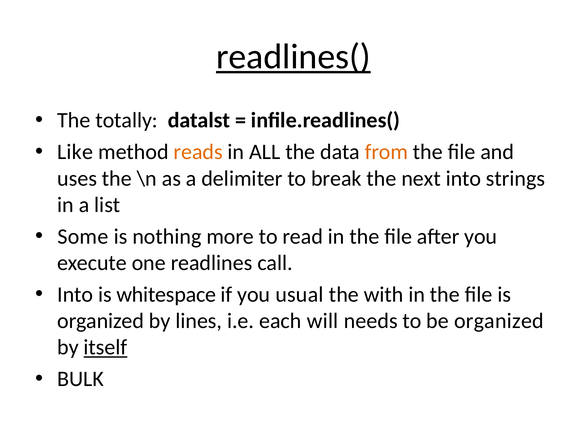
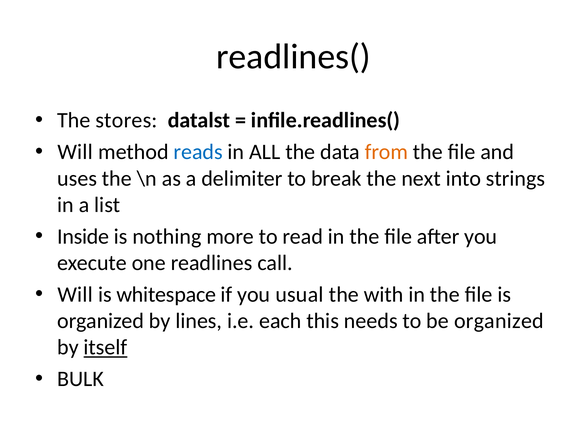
readlines( underline: present -> none (293, 57)
totally: totally -> stores (126, 120)
Like: Like -> Will (75, 152)
reads colour: orange -> blue (198, 152)
Some: Some -> Inside (83, 237)
Into: Into -> Will (75, 295)
will: will -> this (323, 321)
